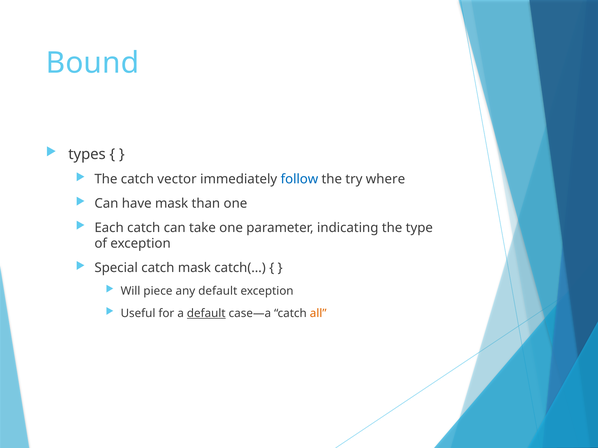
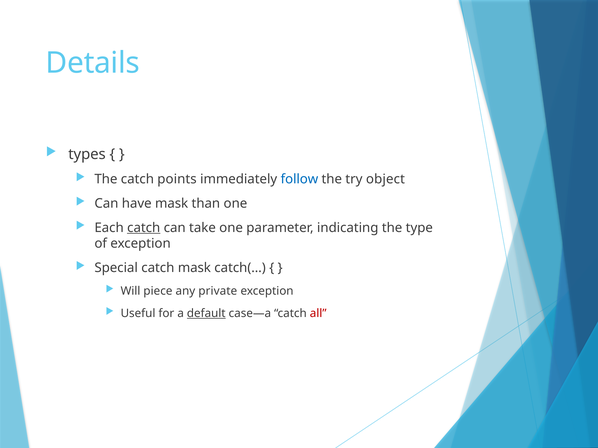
Bound: Bound -> Details (93, 63)
vector: vector -> points (177, 179)
where: where -> object (385, 179)
catch underline: none -> present (144, 228)
any default: default -> private (218, 291)
all colour: orange -> red (318, 314)
